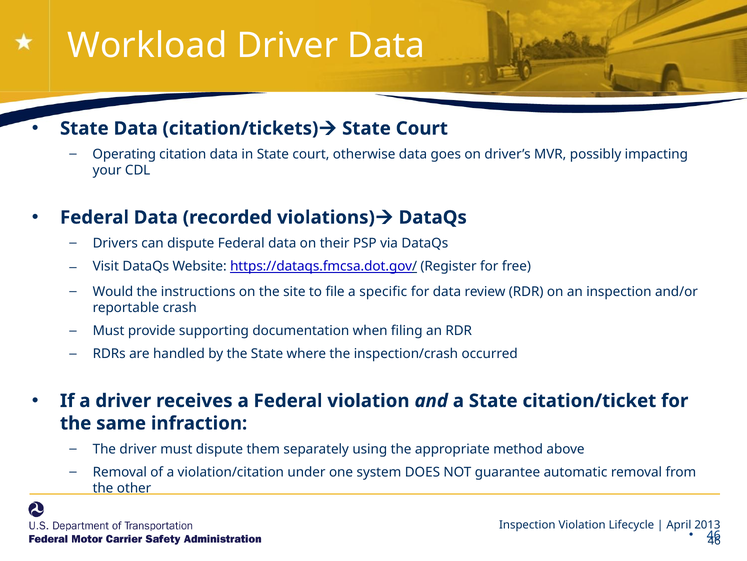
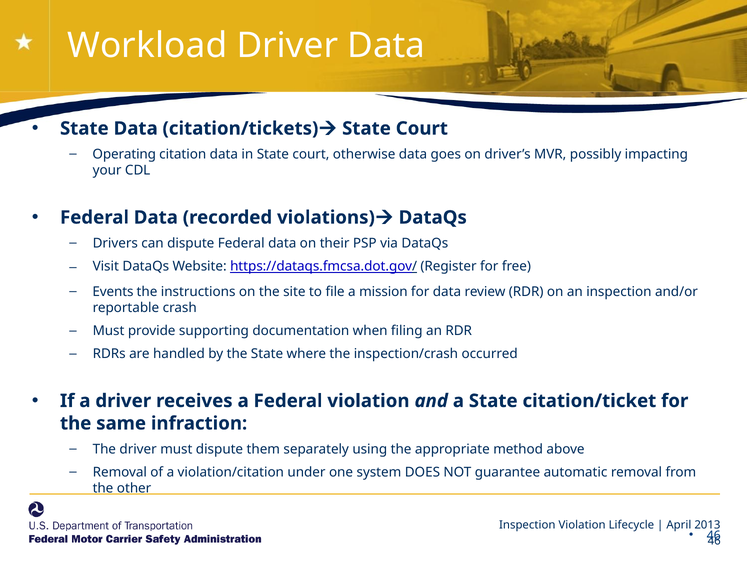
Would: Would -> Events (113, 291)
specific: specific -> mission (383, 291)
